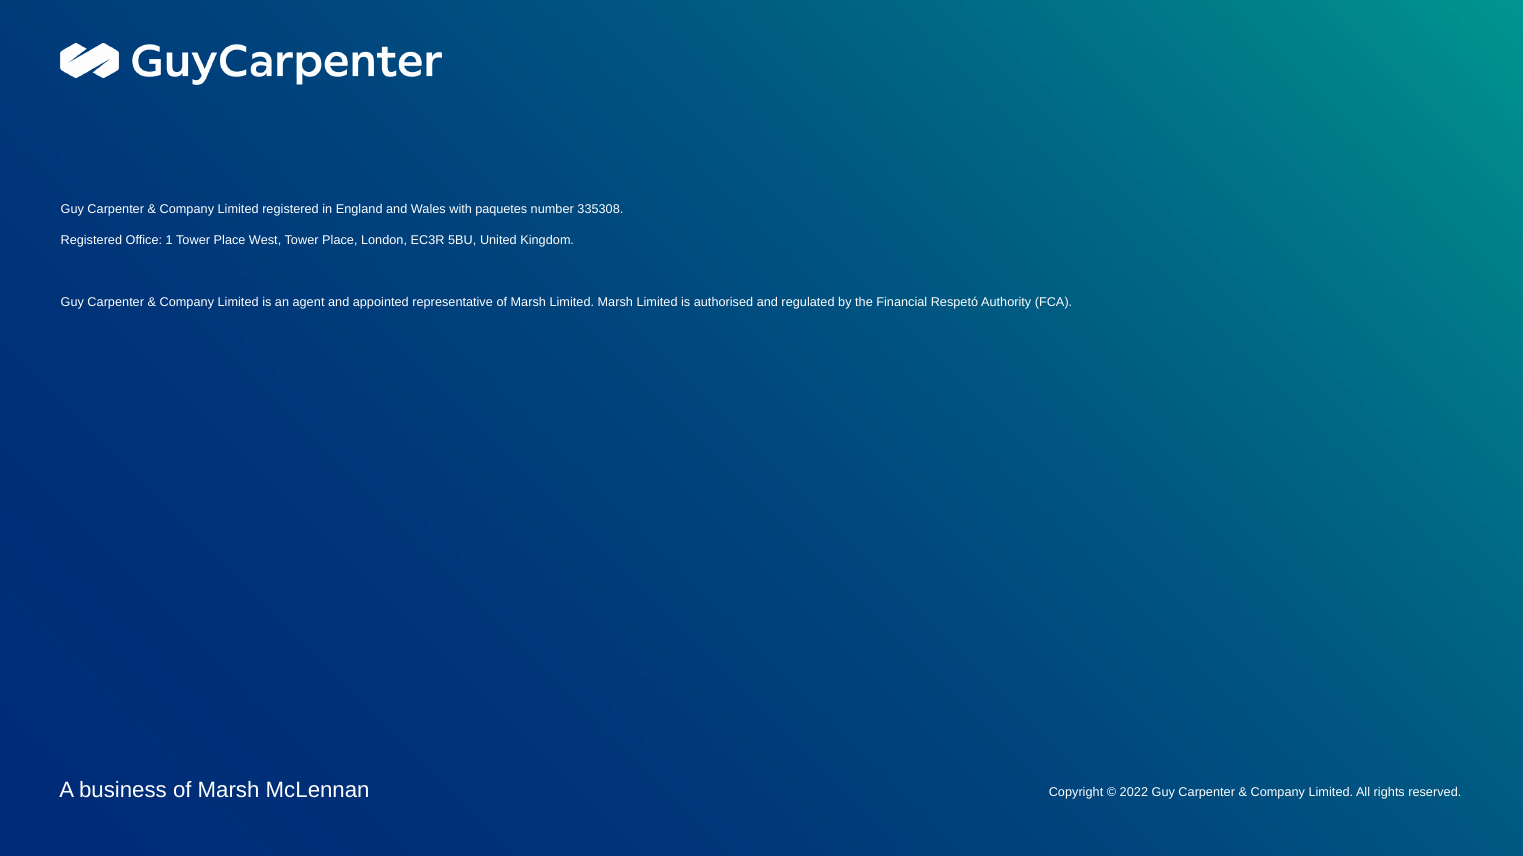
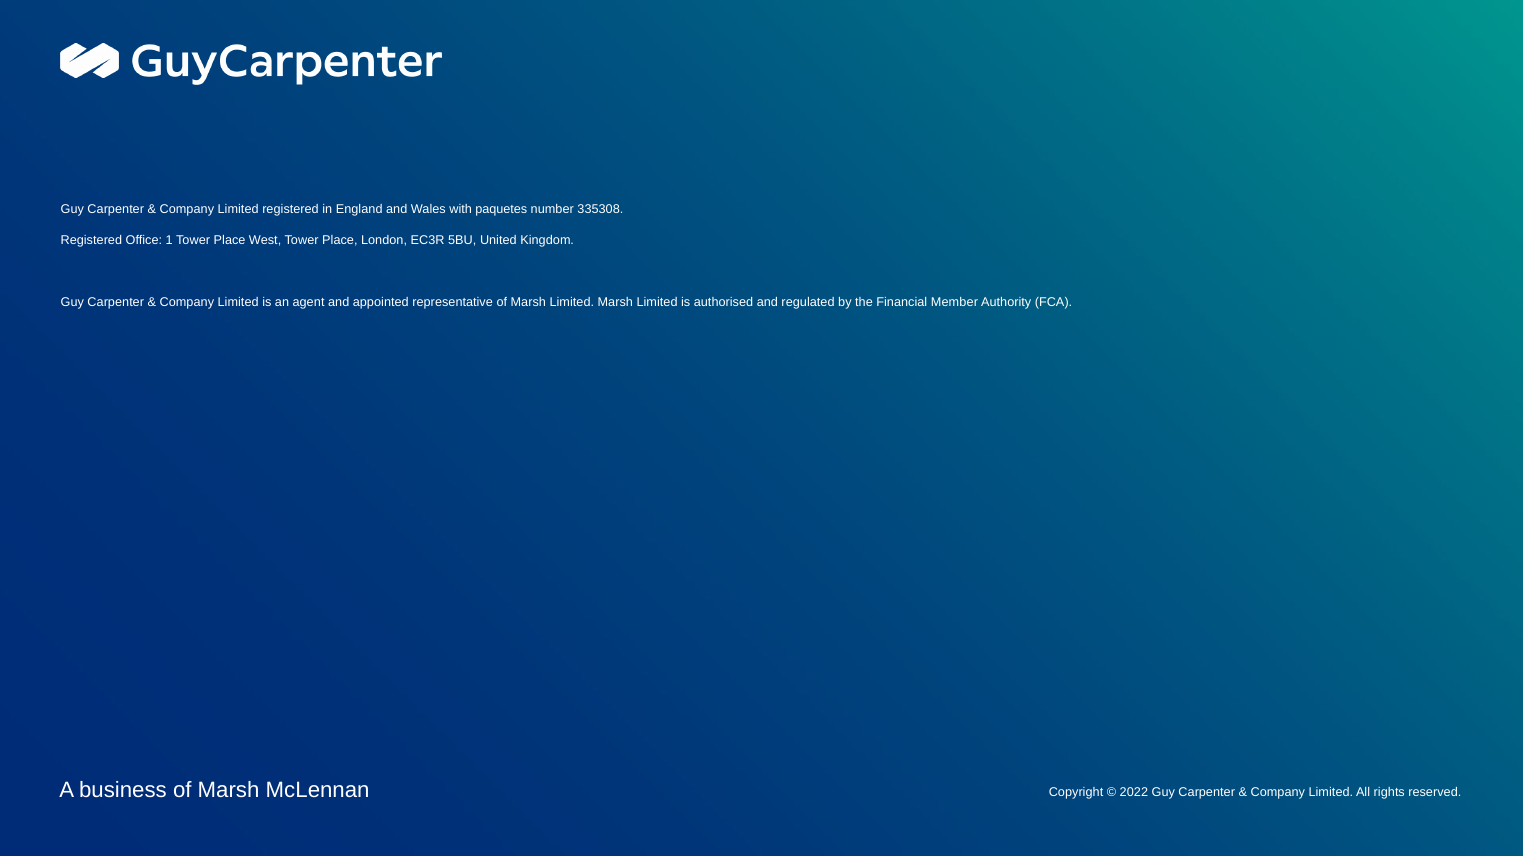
Respetó: Respetó -> Member (954, 303)
